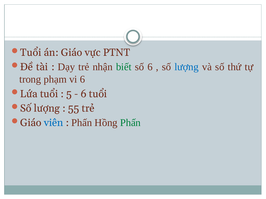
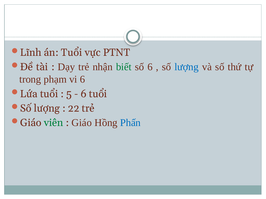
Tuổi: Tuổi -> Lĩnh (31, 53)
án Giáo: Giáo -> Tuổi (72, 53)
55: 55 -> 22 (74, 109)
viên colour: blue -> green (54, 123)
Phấn: Phấn -> Giáo (82, 123)
Phấn colour: green -> blue (130, 123)
